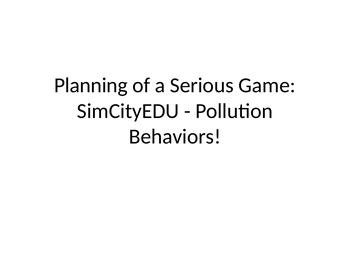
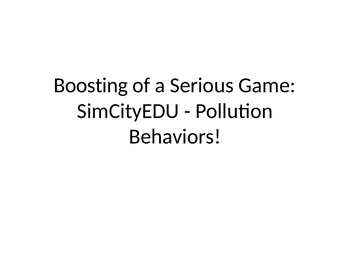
Planning: Planning -> Boosting (91, 86)
